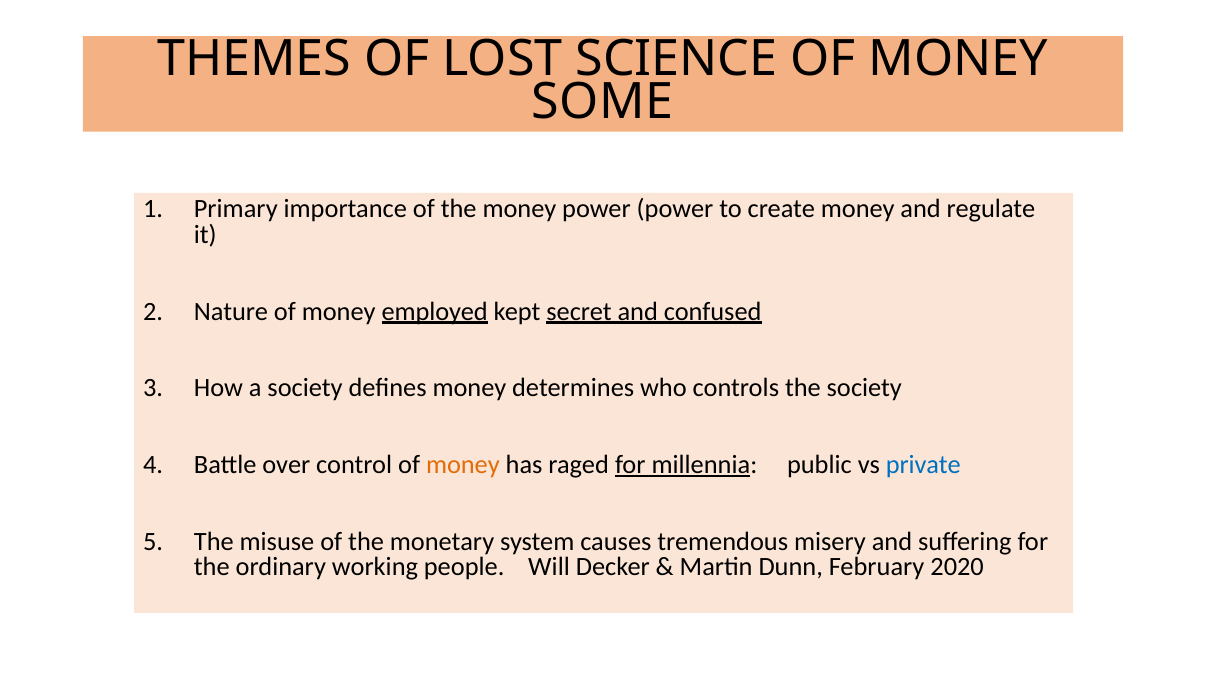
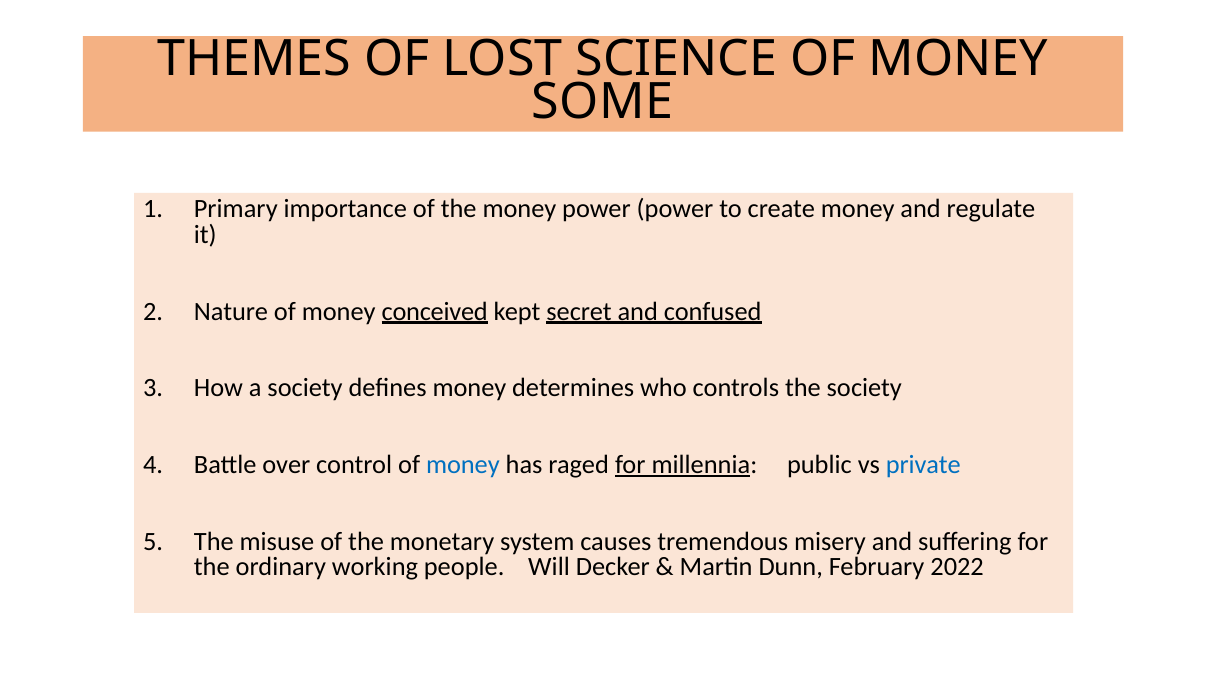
employed: employed -> conceived (435, 312)
money colour: orange -> blue (463, 465)
2020: 2020 -> 2022 (957, 567)
